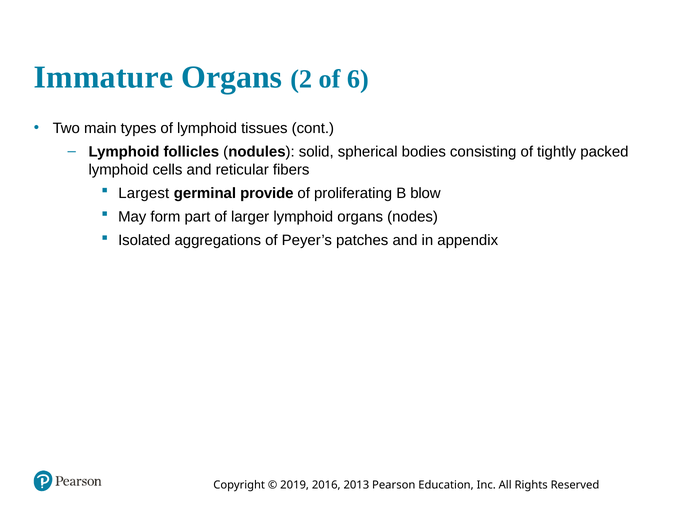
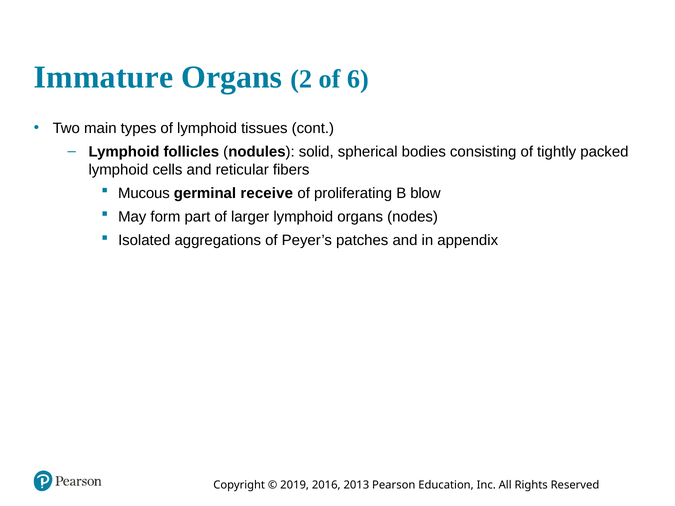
Largest: Largest -> Mucous (144, 193)
provide: provide -> receive (267, 193)
